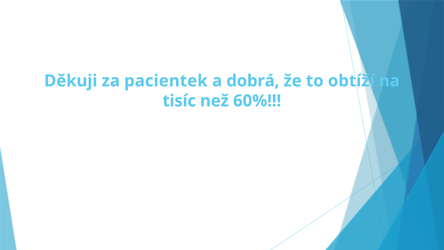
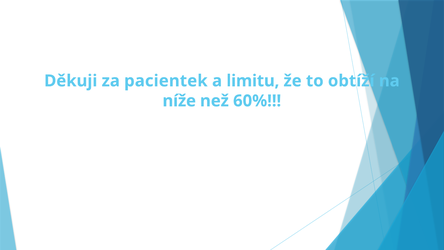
dobrá: dobrá -> limitu (253, 81)
tisíc: tisíc -> níže (179, 101)
